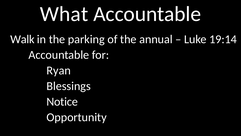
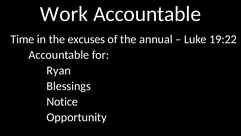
What: What -> Work (64, 14)
Walk: Walk -> Time (22, 39)
parking: parking -> excuses (86, 39)
19:14: 19:14 -> 19:22 (223, 39)
